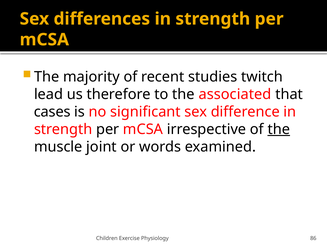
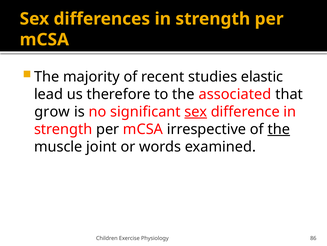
twitch: twitch -> elastic (262, 76)
cases: cases -> grow (52, 111)
sex underline: none -> present (196, 111)
